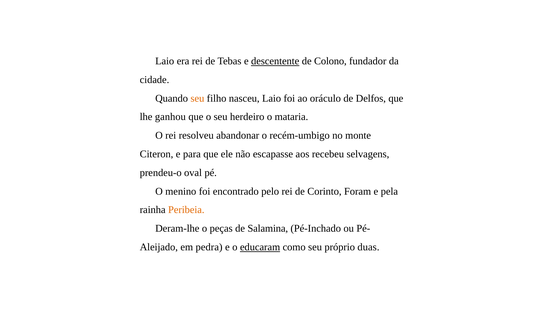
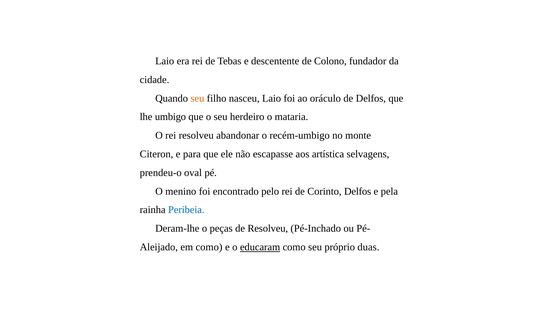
descentente underline: present -> none (275, 61)
ganhou: ganhou -> umbigo (170, 117)
recebeu: recebeu -> artística (328, 154)
Corinto Foram: Foram -> Delfos (358, 191)
Peribeia colour: orange -> blue (186, 210)
de Salamina: Salamina -> Resolveu (268, 228)
em pedra: pedra -> como (209, 247)
